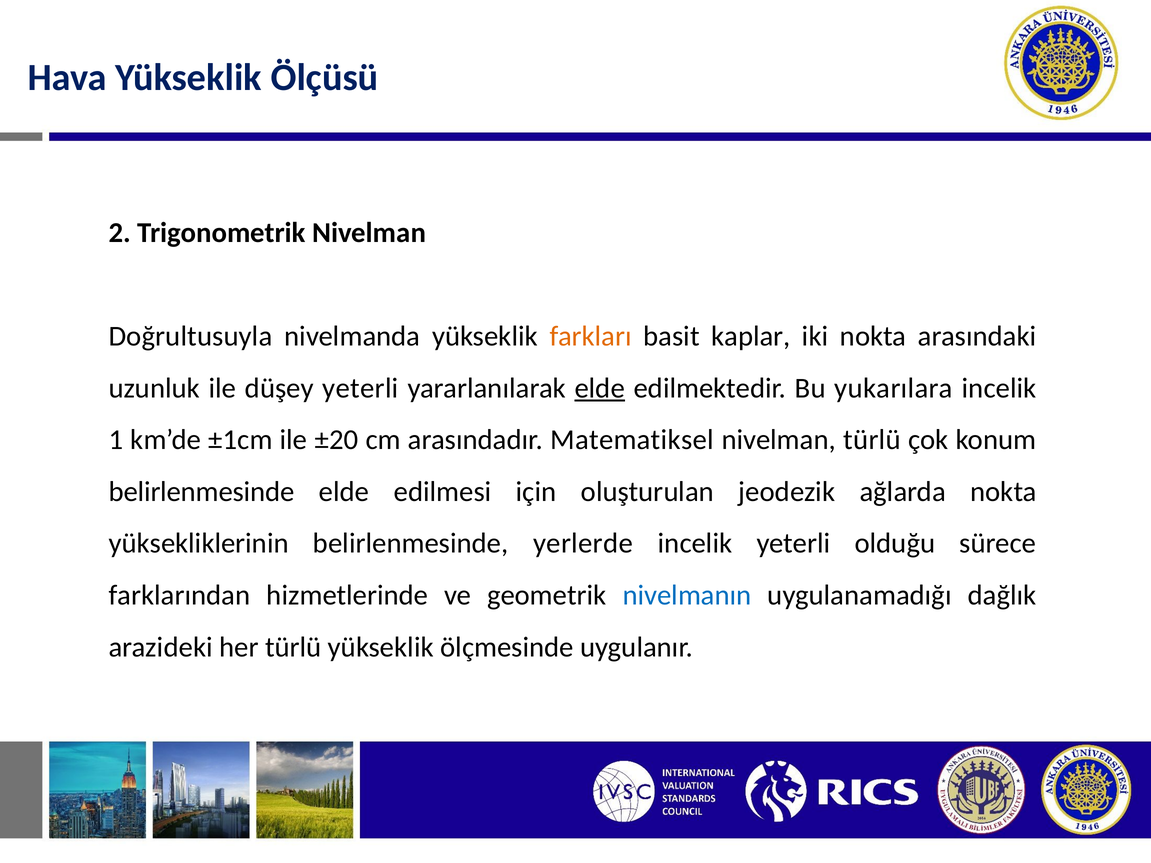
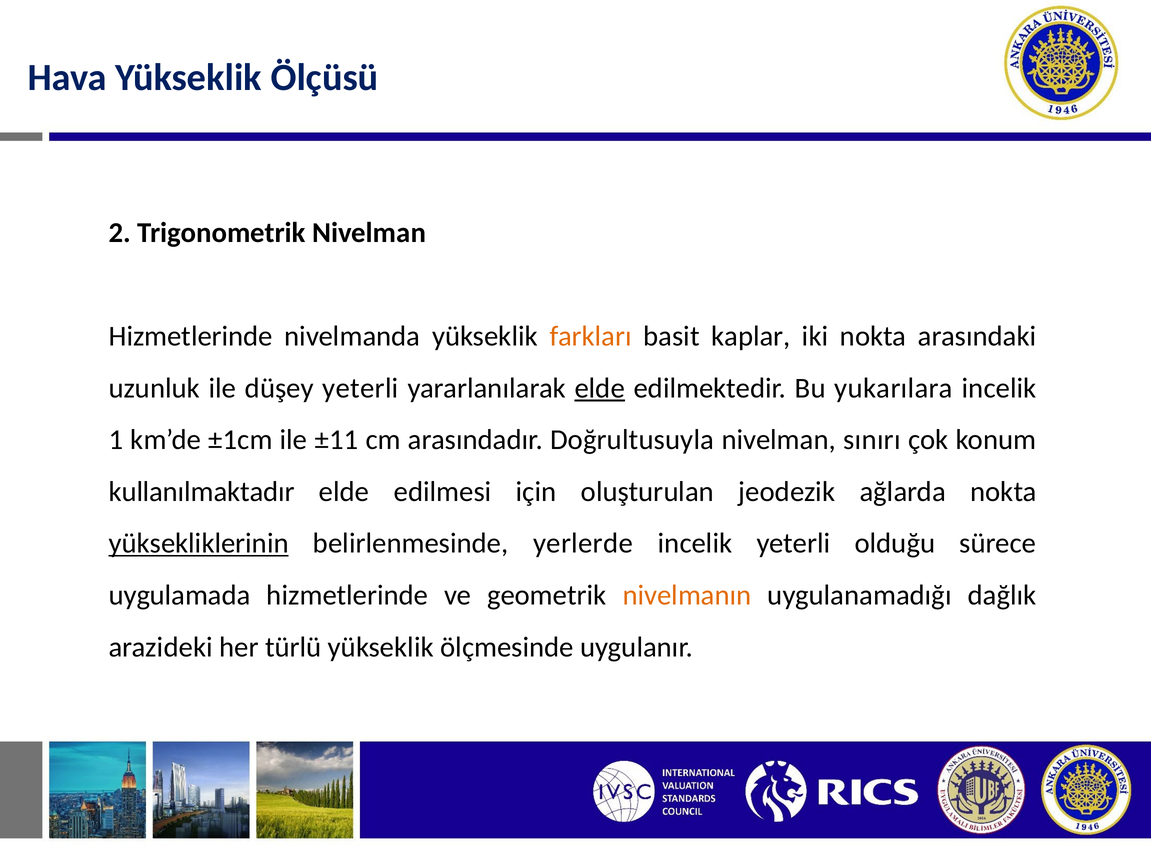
Doğrultusuyla: Doğrultusuyla -> Hizmetlerinde (191, 336)
±20: ±20 -> ±11 (336, 440)
Matematiksel: Matematiksel -> Doğrultusuyla (632, 440)
nivelman türlü: türlü -> sınırı (872, 440)
belirlenmesinde: belirlenmesinde -> kullanılmaktadır (202, 492)
yüksekliklerinin underline: none -> present (199, 544)
farklarından: farklarından -> uygulamada (180, 595)
nivelmanın colour: blue -> orange (687, 595)
